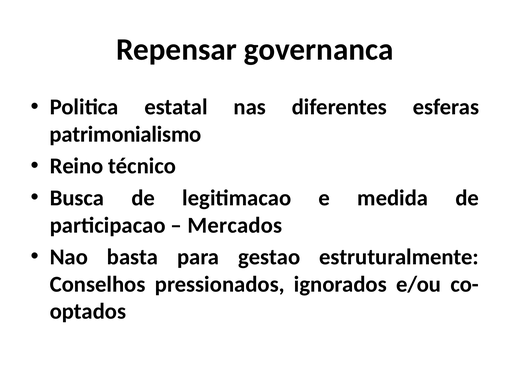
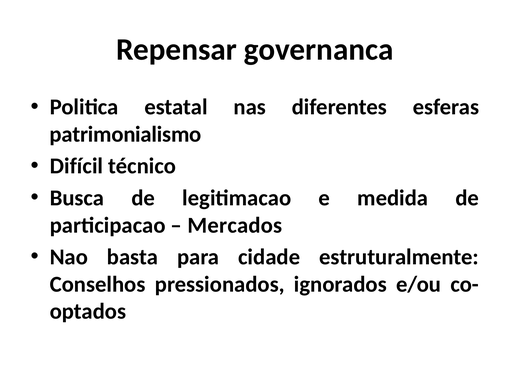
Reino: Reino -> Difícil (76, 166)
gestao: gestao -> cidade (269, 257)
